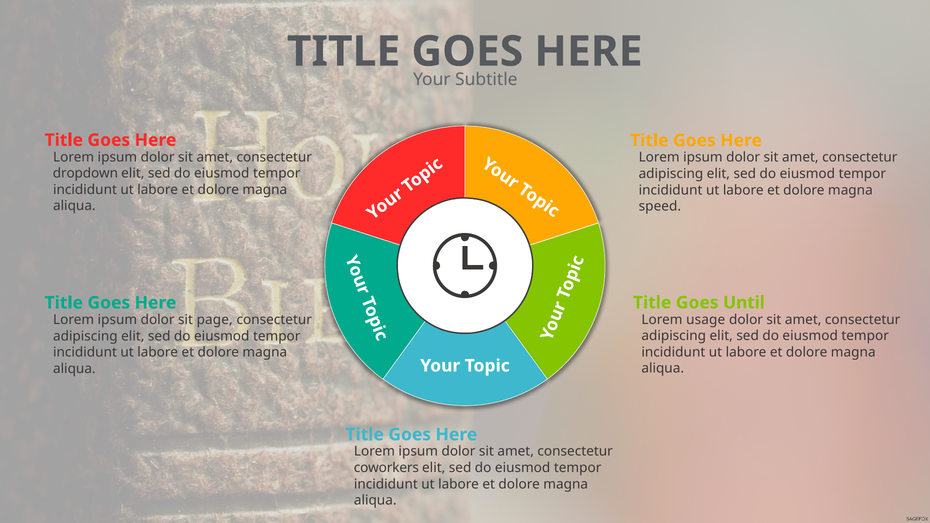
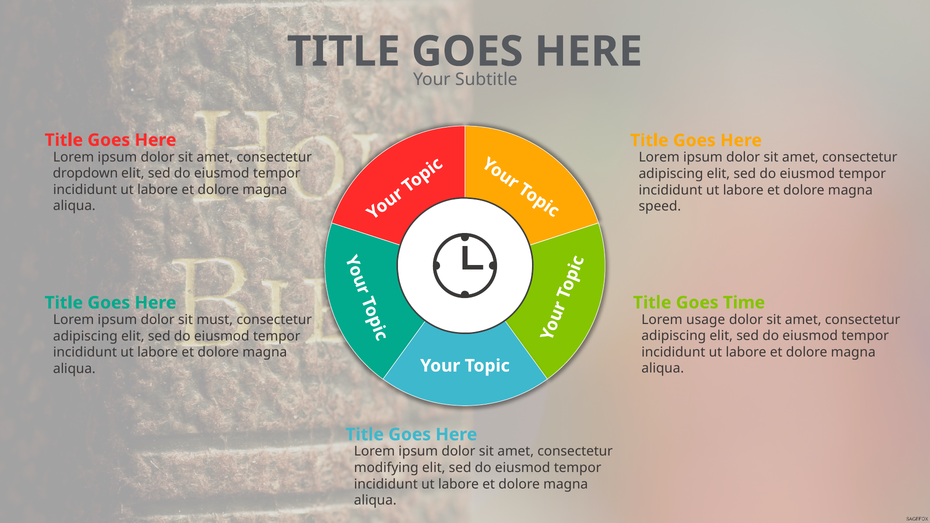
Until: Until -> Time (744, 303)
page: page -> must (215, 320)
coworkers: coworkers -> modifying (386, 468)
